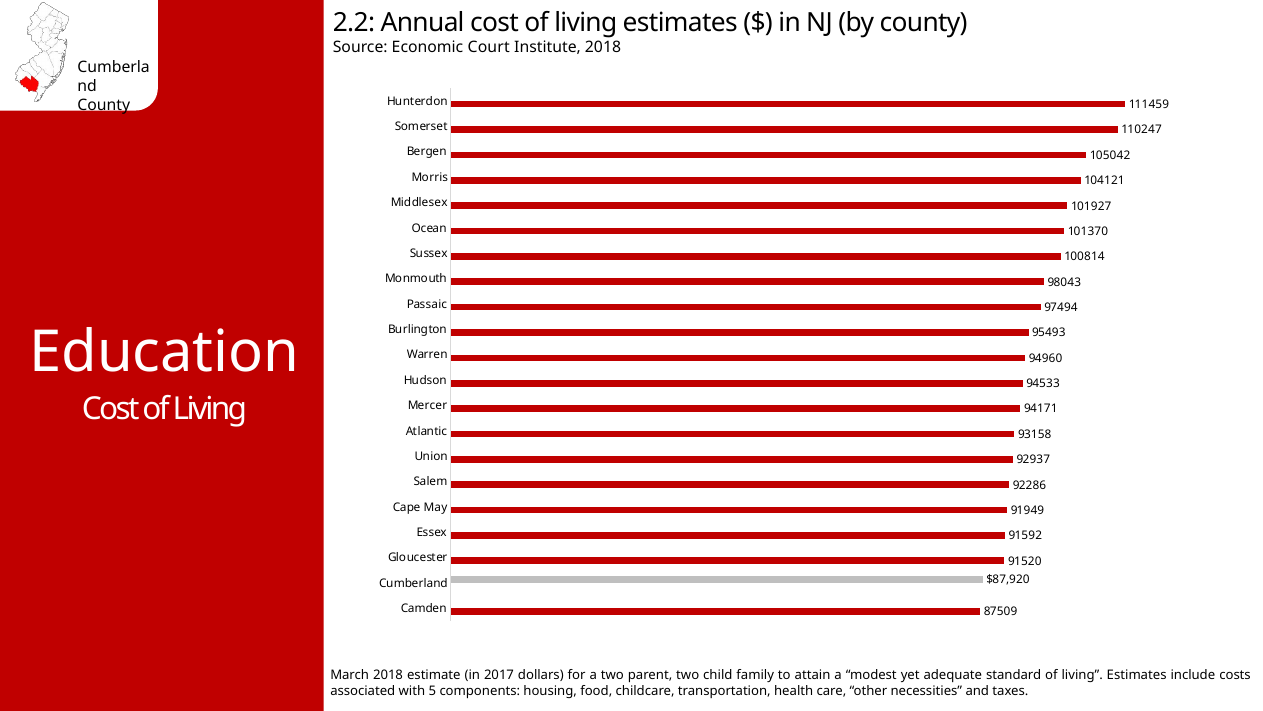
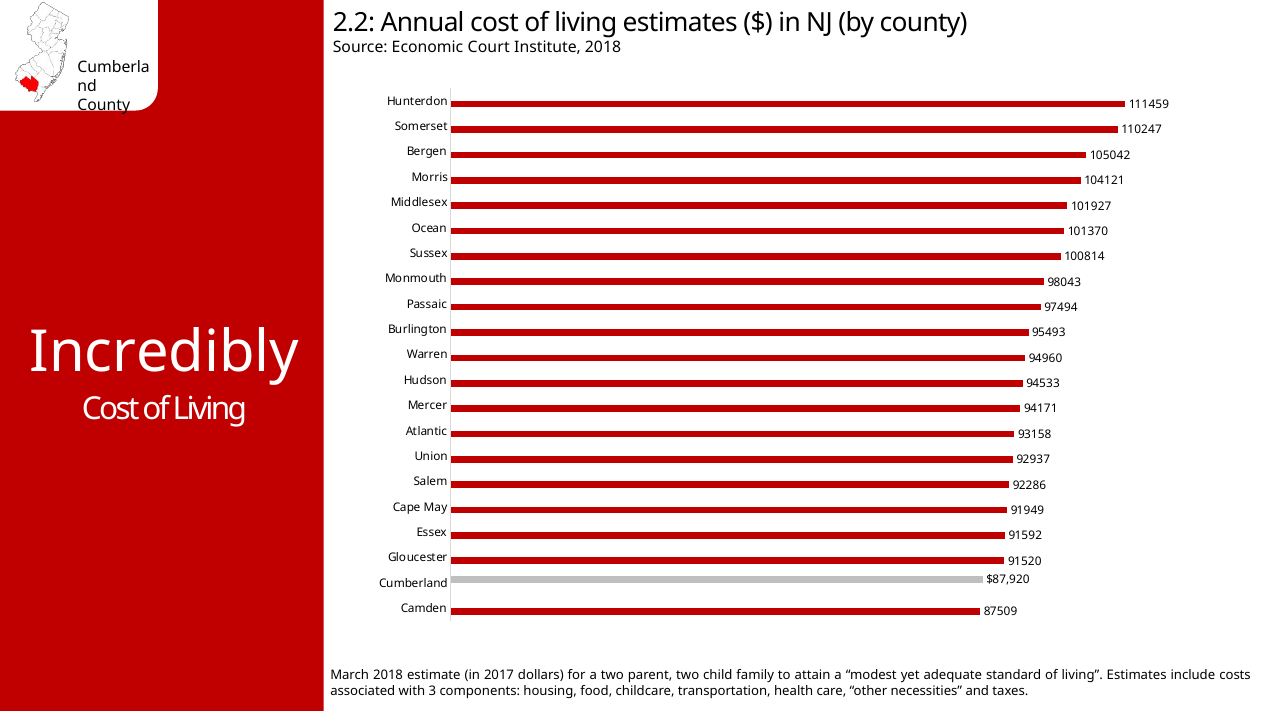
Education: Education -> Incredibly (164, 352)
5: 5 -> 3 (432, 691)
